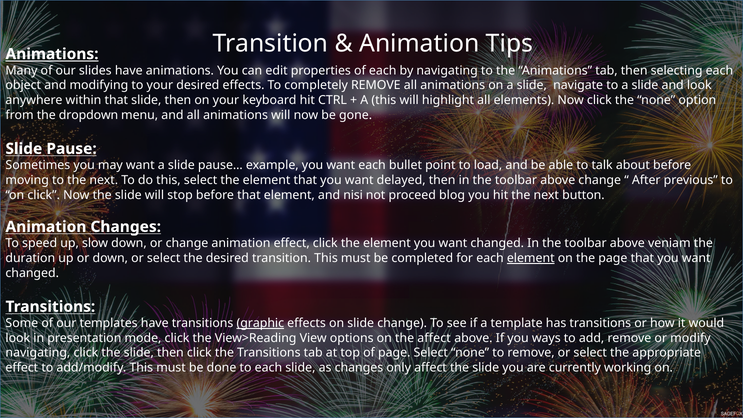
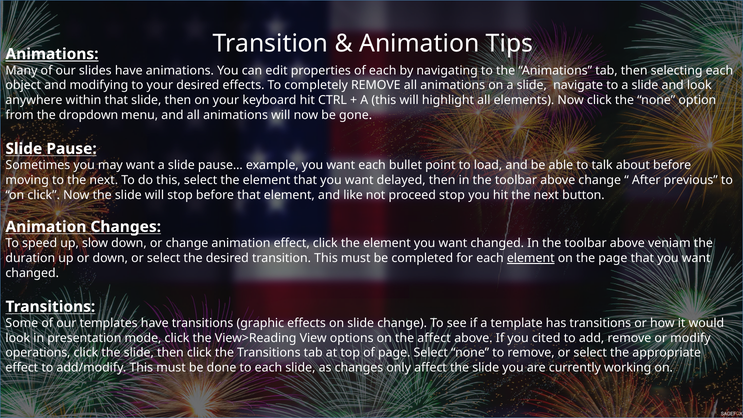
nisi: nisi -> like (353, 195)
proceed blog: blog -> stop (452, 195)
graphic underline: present -> none (260, 323)
ways: ways -> cited (546, 338)
navigating: navigating -> operations (38, 353)
